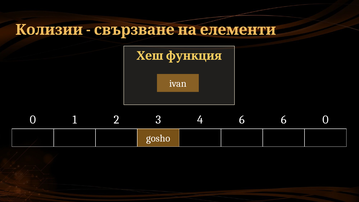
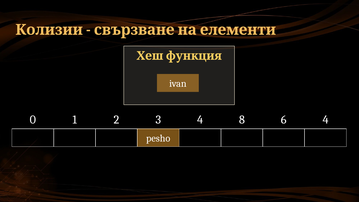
4 6: 6 -> 8 (242, 120)
6 0: 0 -> 4 (326, 120)
gosho: gosho -> pesho (158, 138)
